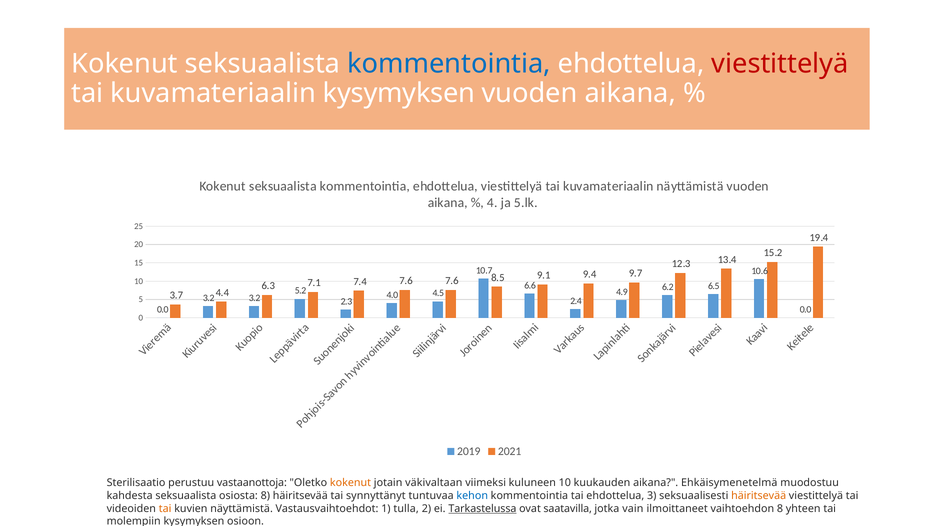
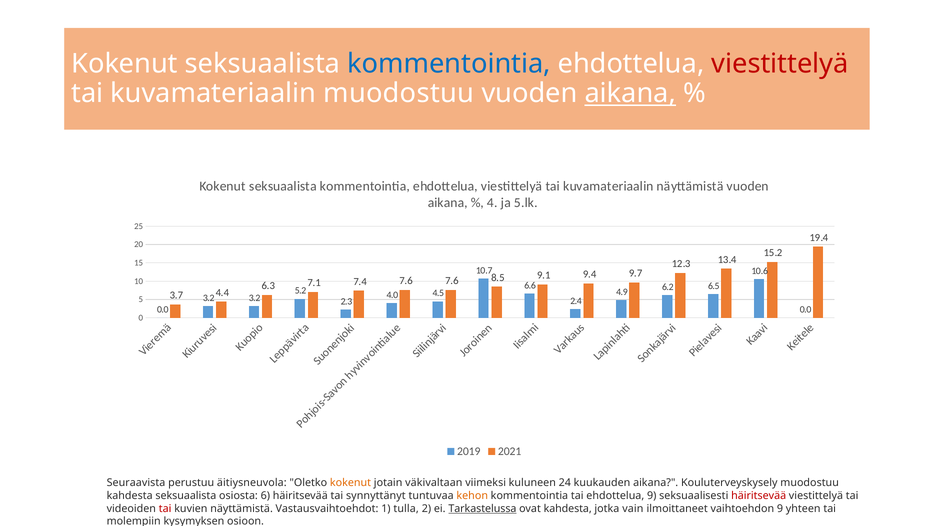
kuvamateriaalin kysymyksen: kysymyksen -> muodostuu (399, 93)
aikana underline: none -> present (630, 93)
Sterilisaatio: Sterilisaatio -> Seuraavista (136, 482)
vastaanottoja: vastaanottoja -> äitiysneuvola (252, 482)
kuluneen 10: 10 -> 24 (565, 482)
Ehkäisymenetelmä: Ehkäisymenetelmä -> Kouluterveyskysely (729, 482)
osiosta 8: 8 -> 6 (265, 495)
kehon colour: blue -> orange (472, 495)
ehdottelua 3: 3 -> 9 (652, 495)
häiritsevää colour: orange -> red (759, 495)
tai colour: orange -> red (165, 508)
ovat saatavilla: saatavilla -> kahdesta (568, 508)
vaihtoehdon 8: 8 -> 9 (780, 508)
